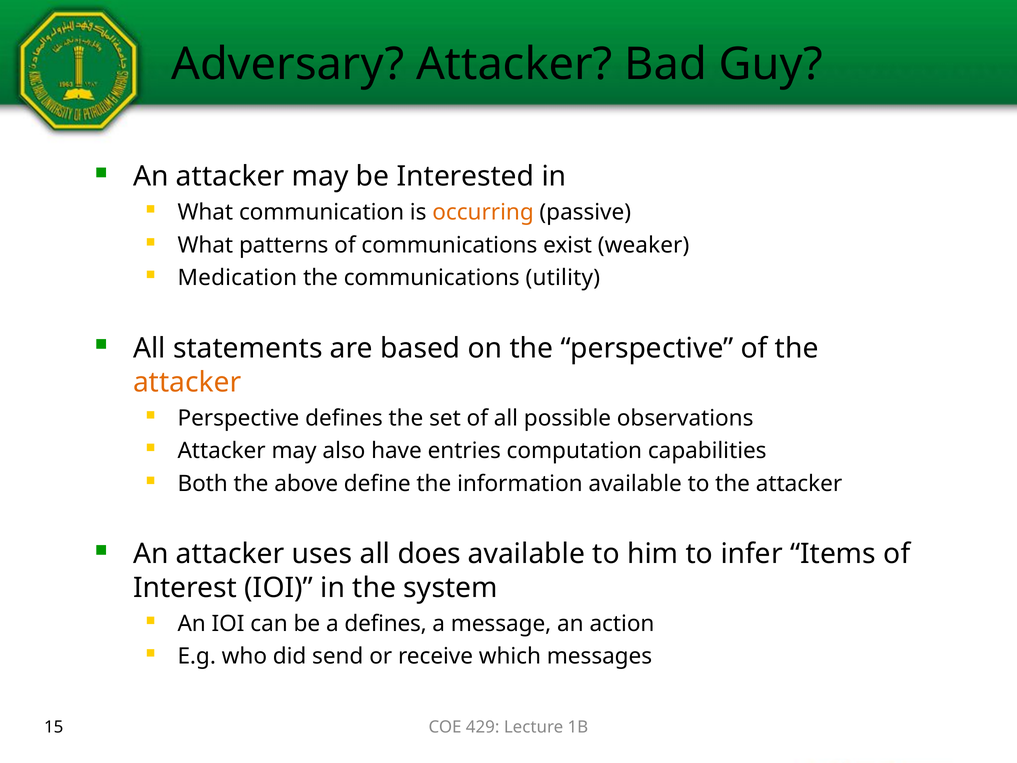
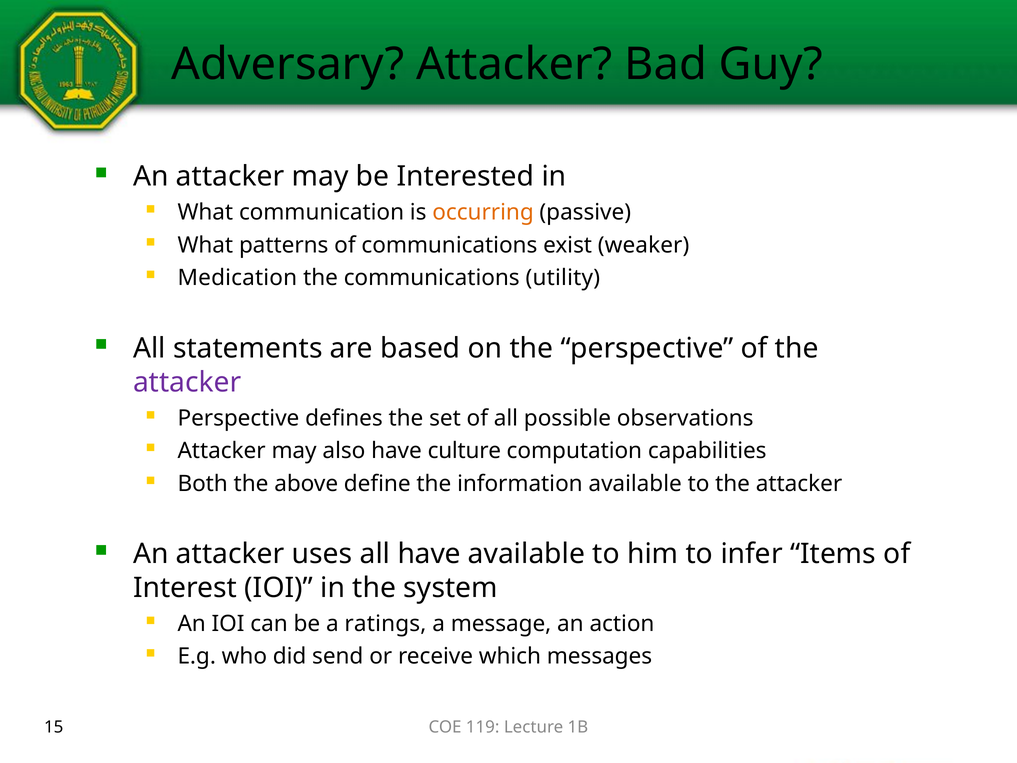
attacker colour: orange -> purple (187, 382)
entries: entries -> culture (464, 451)
all does: does -> have (429, 554)
a defines: defines -> ratings (385, 624)
429: 429 -> 119 (483, 727)
